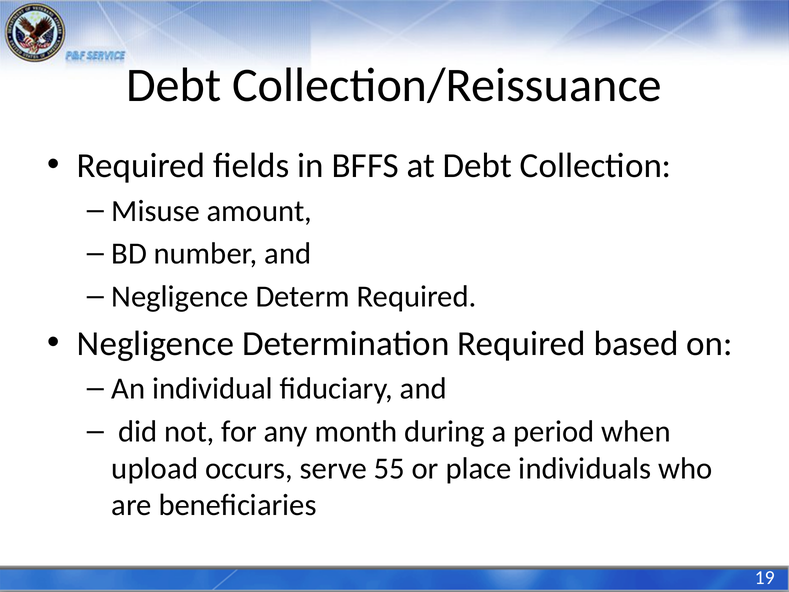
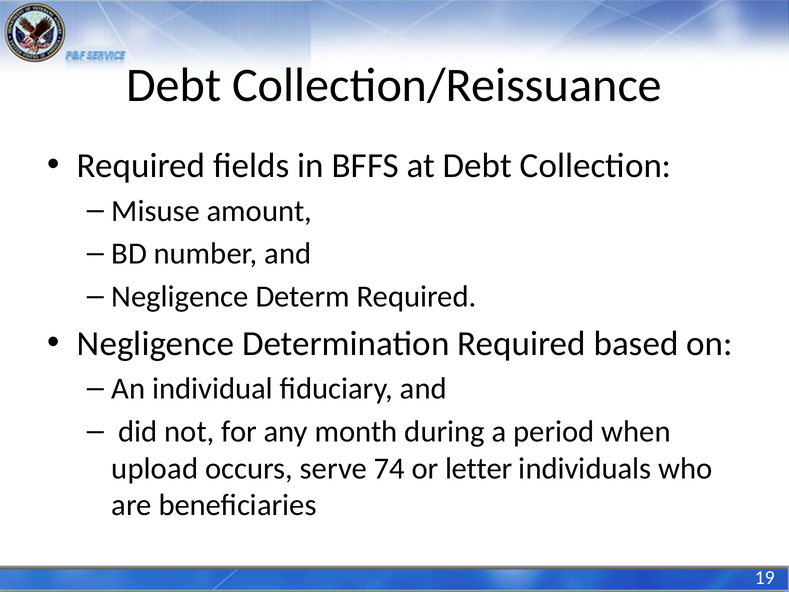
55: 55 -> 74 (389, 468)
place: place -> letter (479, 468)
